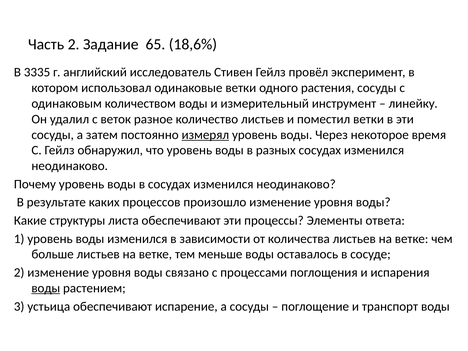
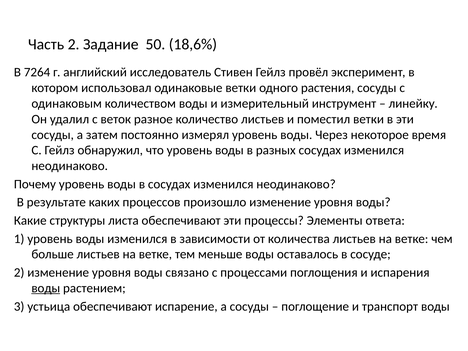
65: 65 -> 50 (155, 44)
3335: 3335 -> 7264 (37, 72)
измерял underline: present -> none (205, 135)
